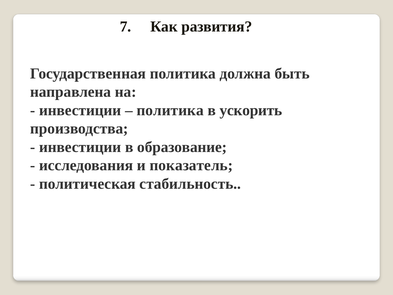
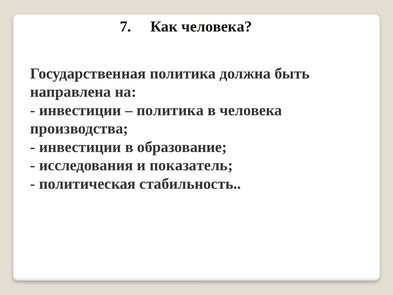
Как развития: развития -> человека (217, 26)
в ускорить: ускорить -> человека (251, 110)
